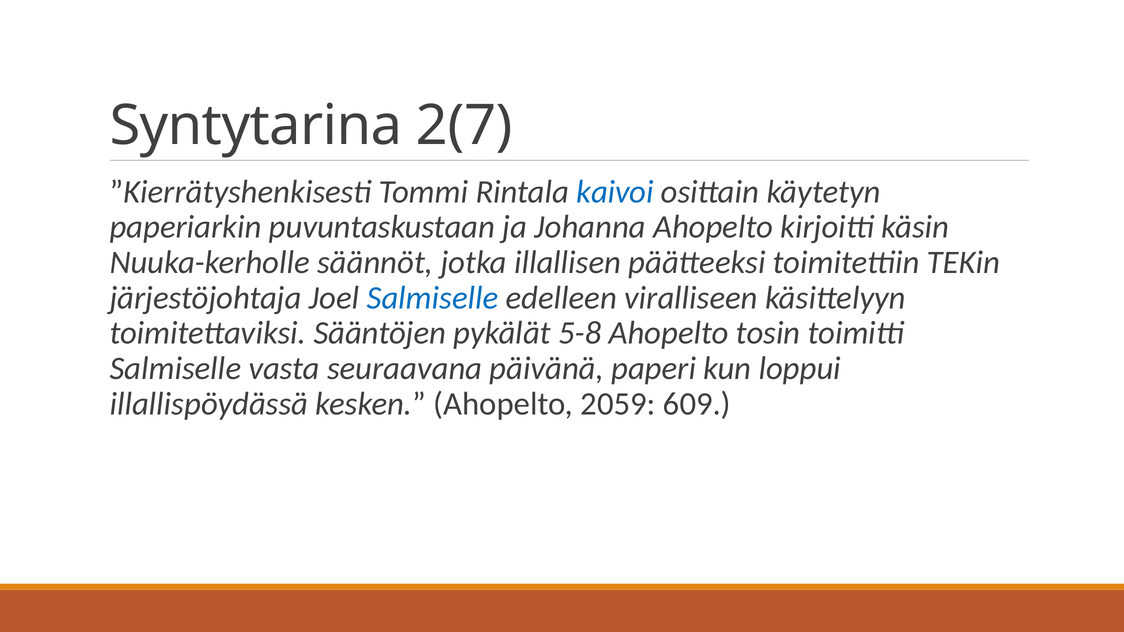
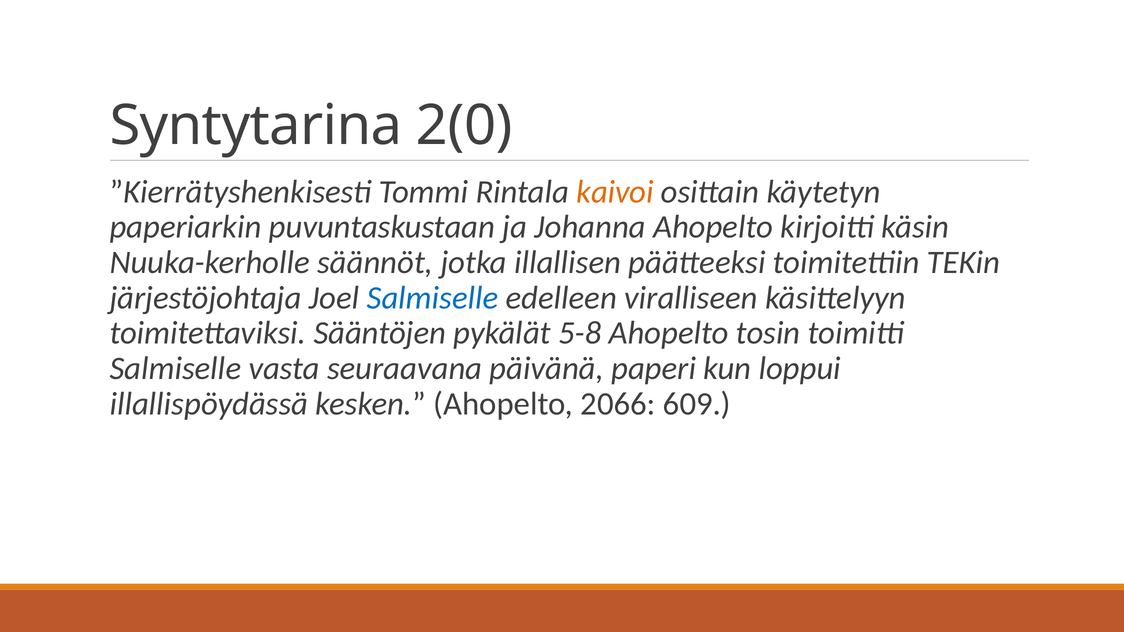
2(7: 2(7 -> 2(0 (464, 126)
kaivoi colour: blue -> orange (615, 192)
2059: 2059 -> 2066 (618, 404)
